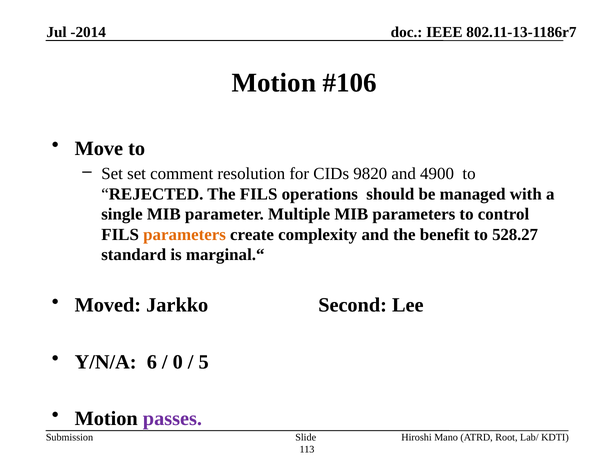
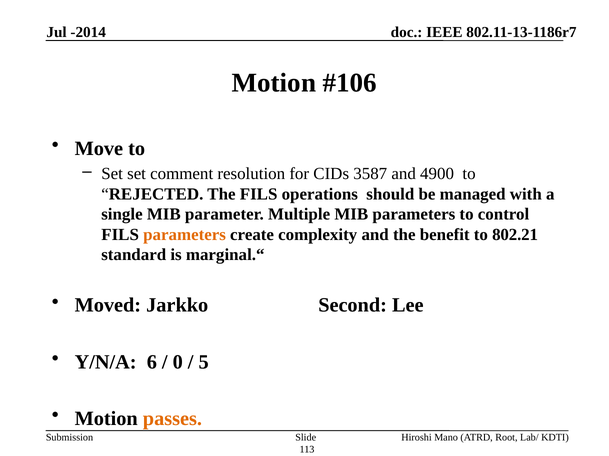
9820: 9820 -> 3587 (370, 174)
528.27: 528.27 -> 802.21 (515, 235)
passes colour: purple -> orange (172, 419)
